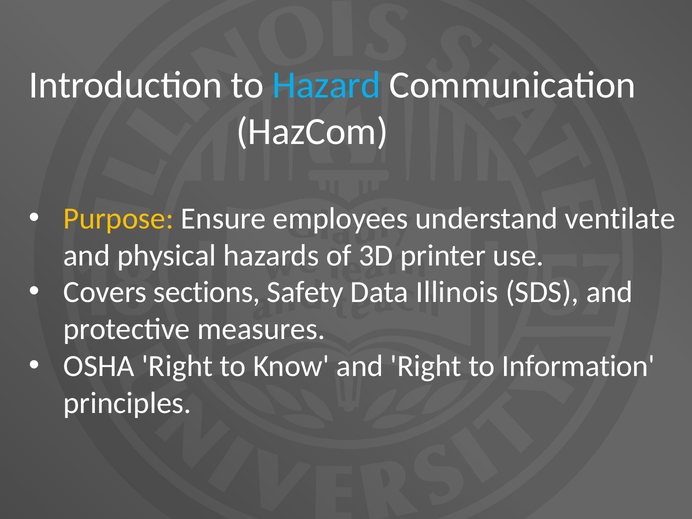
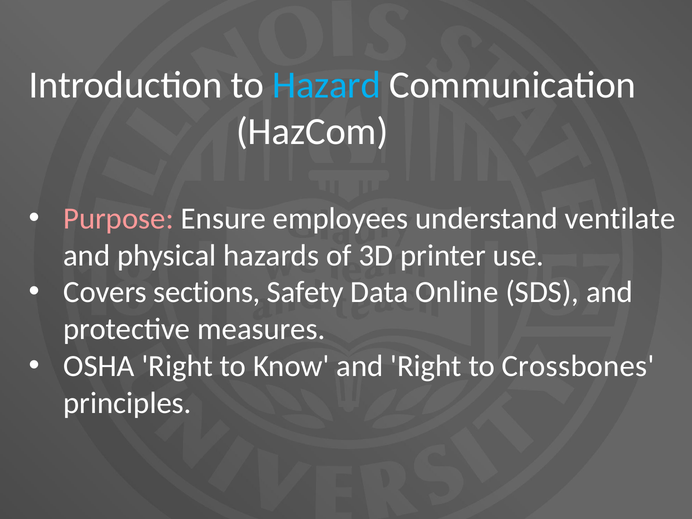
Purpose colour: yellow -> pink (119, 219)
Illinois: Illinois -> Online (457, 292)
Information: Information -> Crossbones (578, 366)
